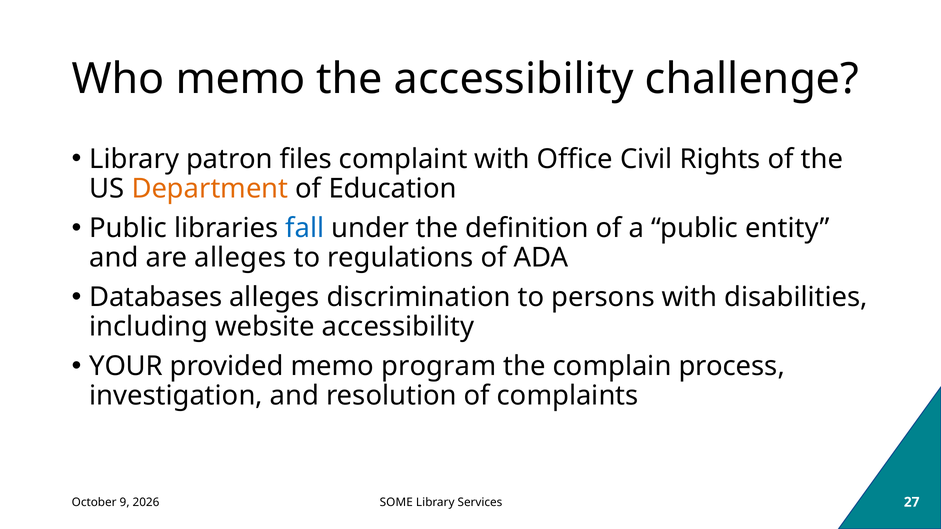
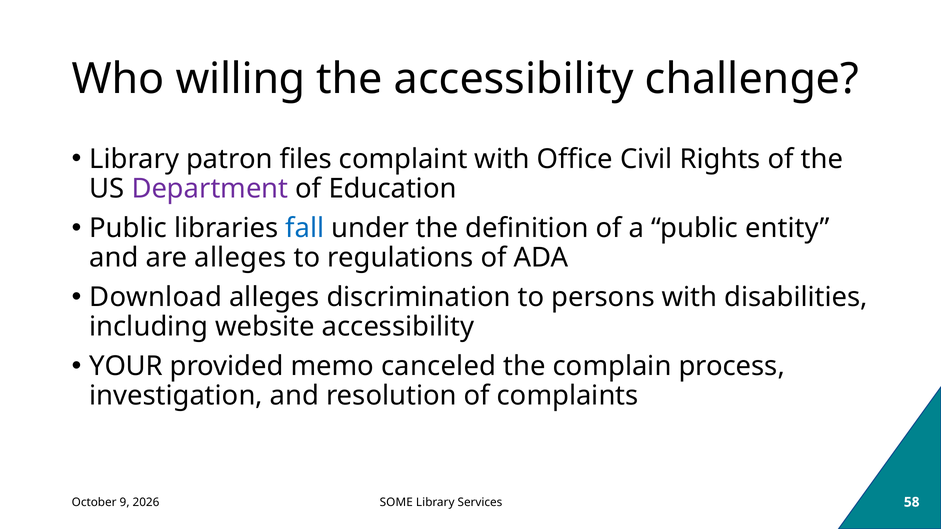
Who memo: memo -> willing (241, 79)
Department colour: orange -> purple (210, 189)
Databases: Databases -> Download (156, 297)
program: program -> canceled (439, 366)
27: 27 -> 58 (912, 502)
